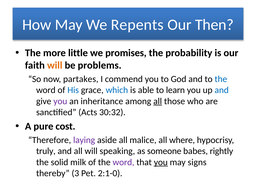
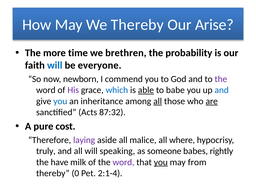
We Repents: Repents -> Thereby (137, 25)
Then: Then -> Arise (214, 25)
little: little -> time (78, 53)
promises: promises -> brethren (126, 53)
will colour: orange -> blue (55, 65)
problems: problems -> everyone (100, 65)
partakes: partakes -> newborn (81, 79)
the colour: blue -> purple (221, 79)
His colour: blue -> purple (73, 90)
able underline: none -> present (146, 90)
learn: learn -> babe (175, 90)
you colour: purple -> blue (60, 101)
are underline: none -> present (212, 101)
30:32: 30:32 -> 87:32 (112, 112)
solid: solid -> have (60, 162)
signs: signs -> from (197, 162)
3: 3 -> 0 (75, 173)
2:1-0: 2:1-0 -> 2:1-4 (110, 173)
